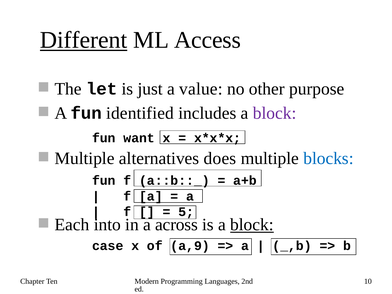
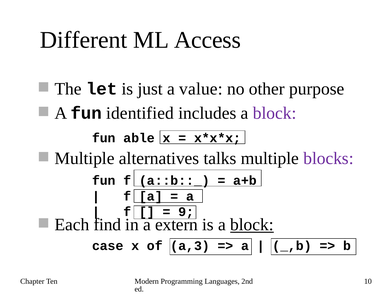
Different underline: present -> none (84, 40)
want: want -> able (139, 138)
does: does -> talks (220, 158)
blocks colour: blue -> purple (328, 158)
5: 5 -> 9 (186, 212)
into: into -> find (107, 225)
across: across -> extern (177, 225)
a,9: a,9 -> a,3 (190, 246)
